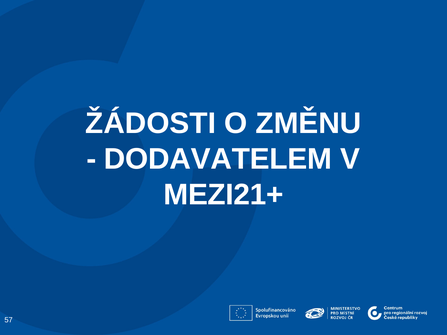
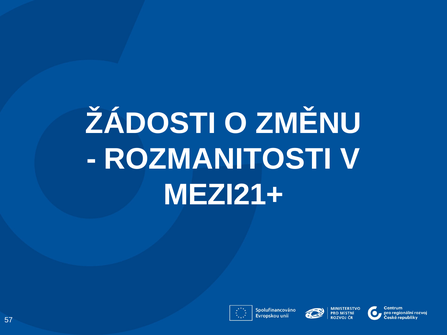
DODAVATELEM: DODAVATELEM -> ROZMANITOSTI (218, 159)
